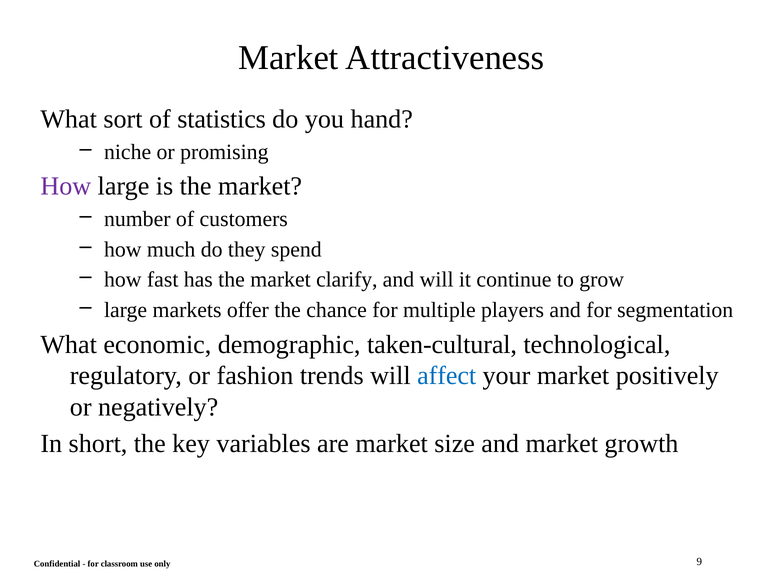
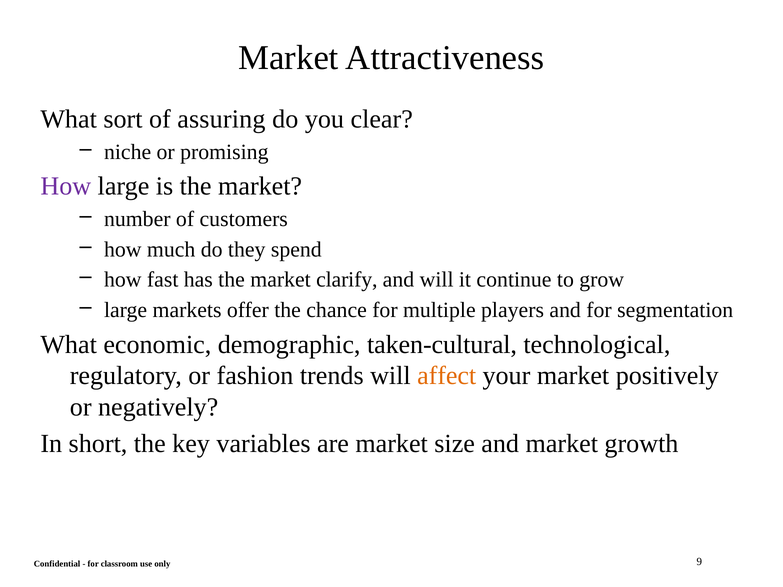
statistics: statistics -> assuring (221, 119)
hand: hand -> clear (382, 119)
affect colour: blue -> orange (447, 376)
